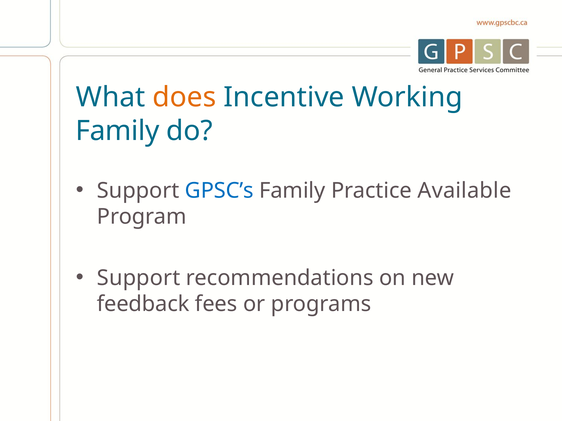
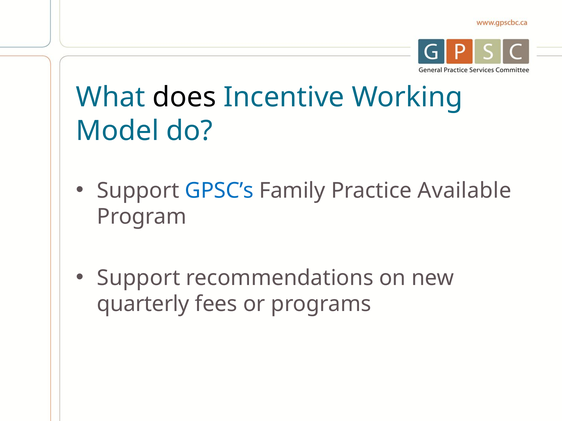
does colour: orange -> black (184, 97)
Family: Family -> Model (117, 131)
feedback: feedback -> quarterly (143, 304)
